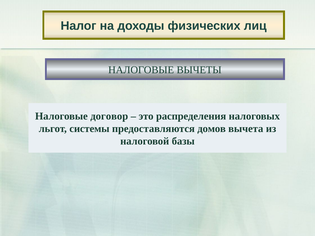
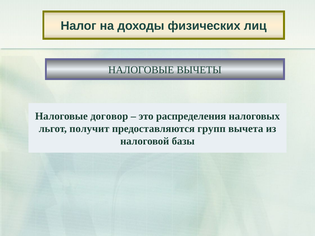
системы: системы -> получит (89, 129)
домов: домов -> групп (212, 129)
